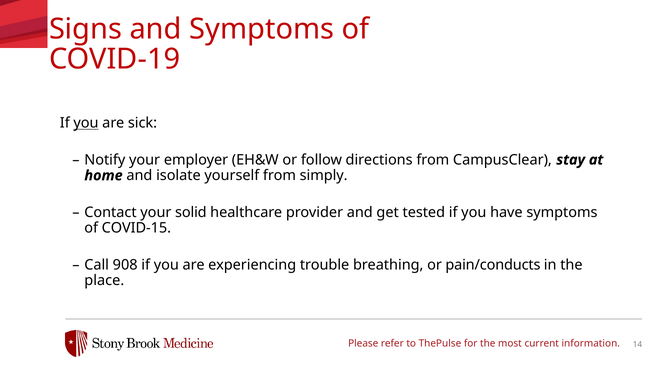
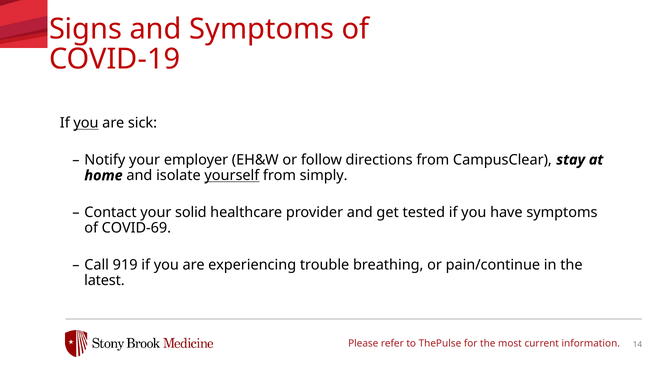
yourself underline: none -> present (232, 175)
COVID-15: COVID-15 -> COVID-69 (136, 228)
908: 908 -> 919 (125, 264)
pain/conducts: pain/conducts -> pain/continue (493, 264)
place: place -> latest (104, 280)
